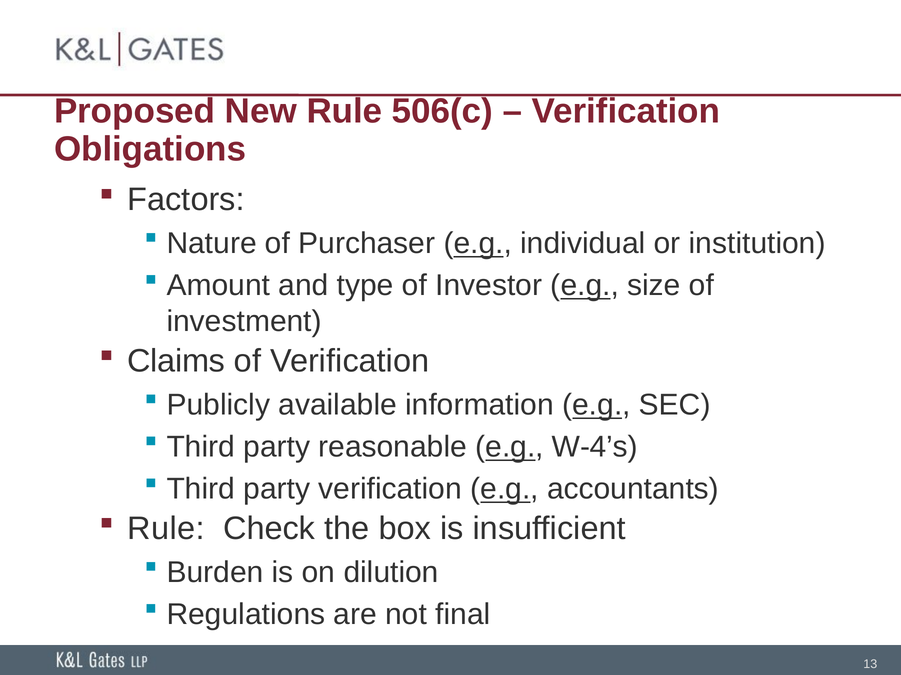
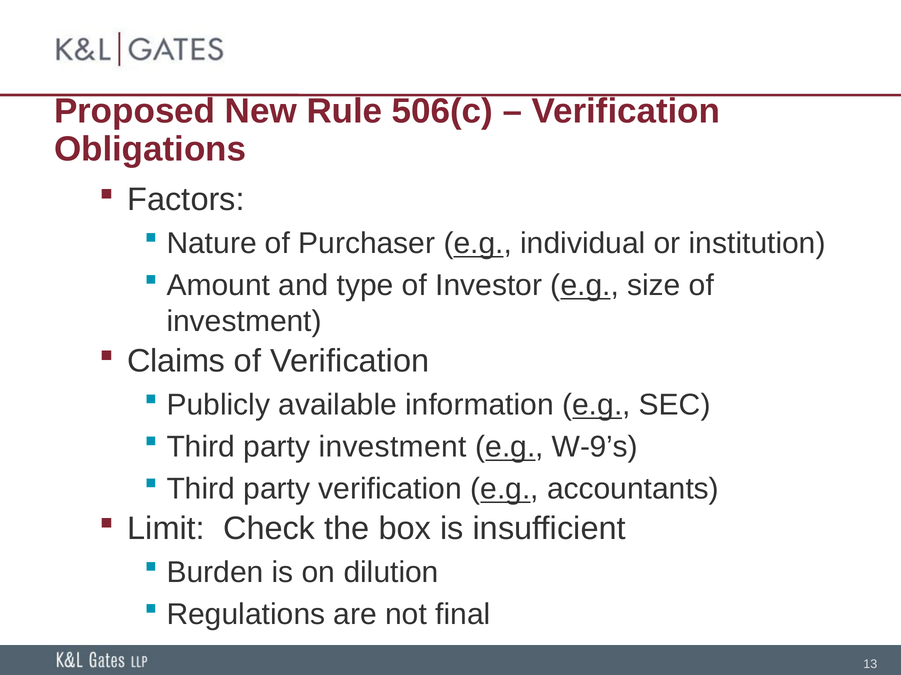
party reasonable: reasonable -> investment (393, 448)
W-4’s: W-4’s -> W-9’s (595, 448)
Rule: Rule -> Limit (166, 529)
